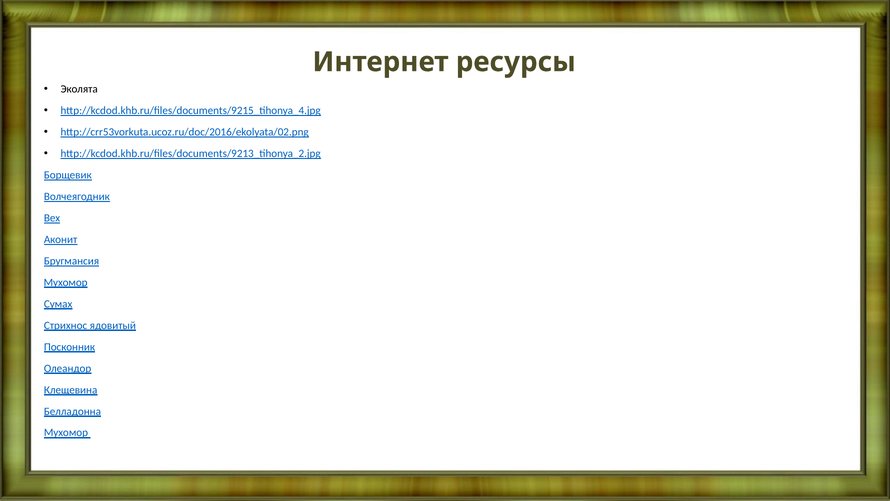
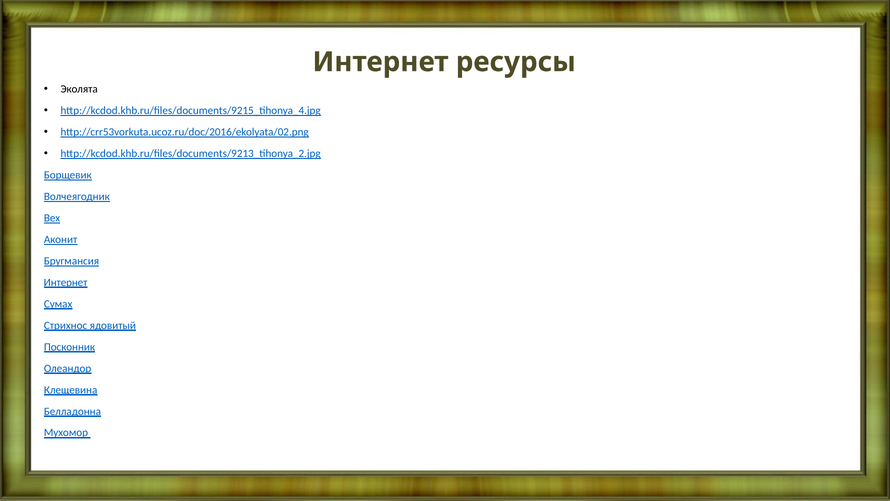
Мухомор: Мухомор -> Интернет (66, 282)
